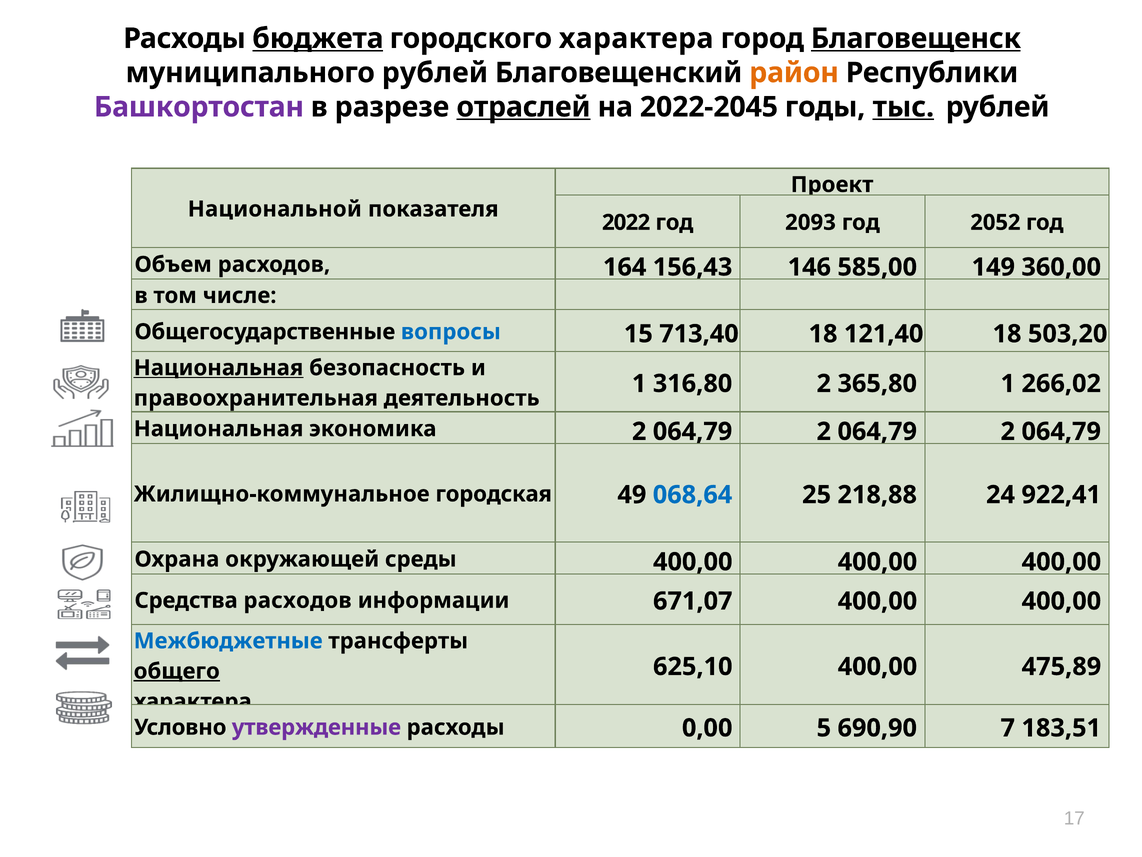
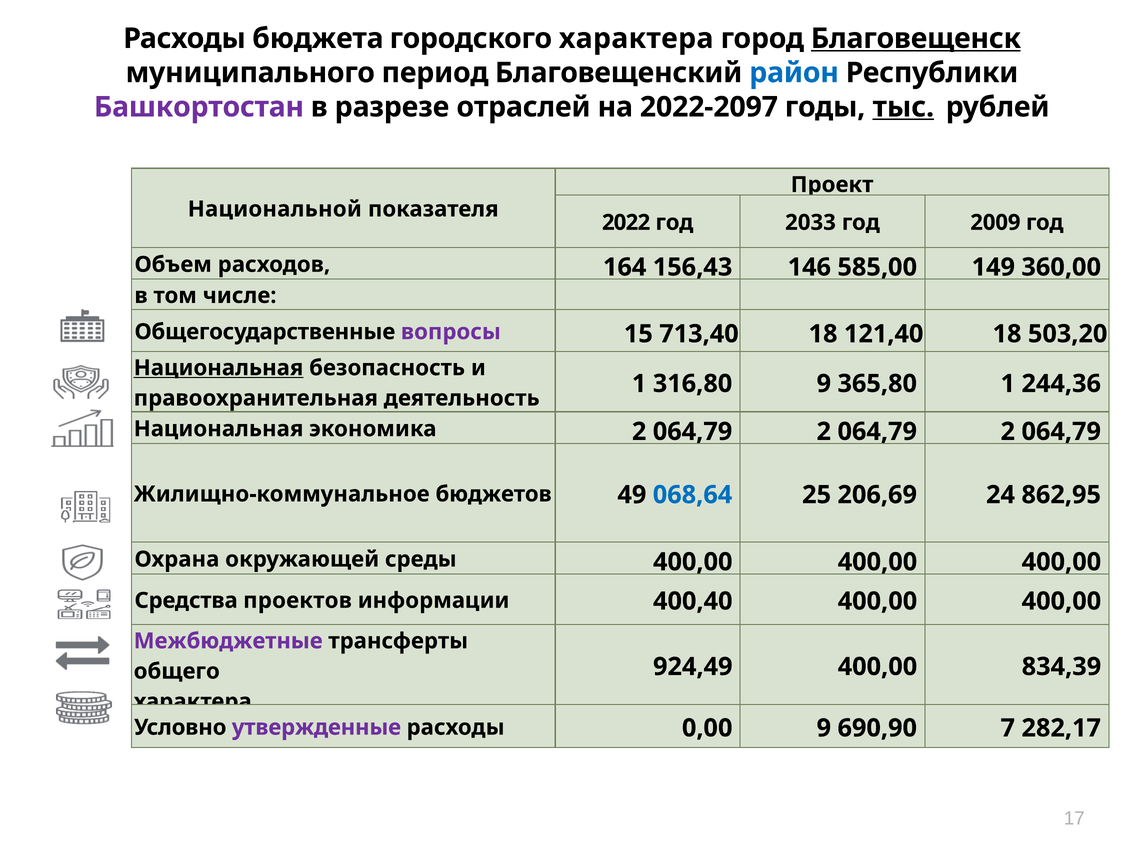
бюджета underline: present -> none (318, 38)
муниципального рублей: рублей -> период (435, 73)
район colour: orange -> blue (794, 73)
отраслей underline: present -> none (523, 107)
2022-2045: 2022-2045 -> 2022-2097 (709, 107)
2093: 2093 -> 2033 (810, 222)
2052: 2052 -> 2009 (995, 222)
вопросы colour: blue -> purple (451, 332)
316,80 2: 2 -> 9 (824, 383)
266,02: 266,02 -> 244,36 (1061, 383)
городская: городская -> бюджетов (494, 494)
218,88: 218,88 -> 206,69 (877, 495)
922,41: 922,41 -> 862,95 (1061, 495)
Средства расходов: расходов -> проектов (298, 600)
671,07: 671,07 -> 400,40 (693, 601)
Межбюджетные colour: blue -> purple (228, 641)
625,10: 625,10 -> 924,49 (693, 666)
475,89: 475,89 -> 834,39 (1061, 666)
общего underline: present -> none (177, 671)
0,00 5: 5 -> 9 (824, 728)
183,51: 183,51 -> 282,17 (1061, 728)
